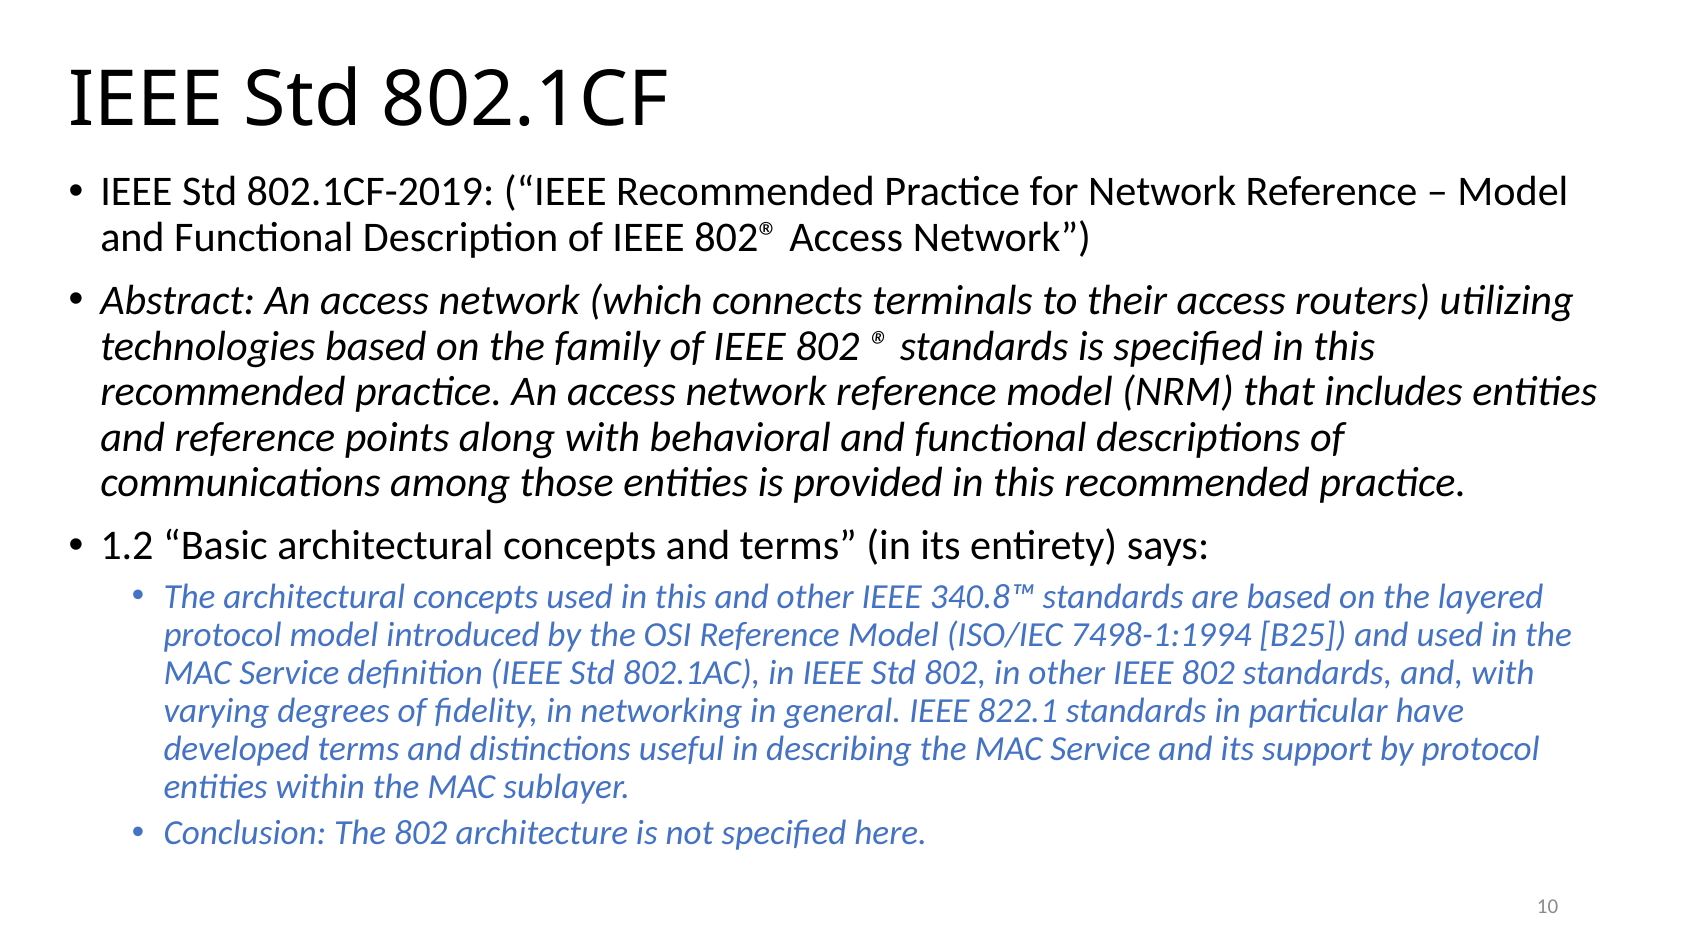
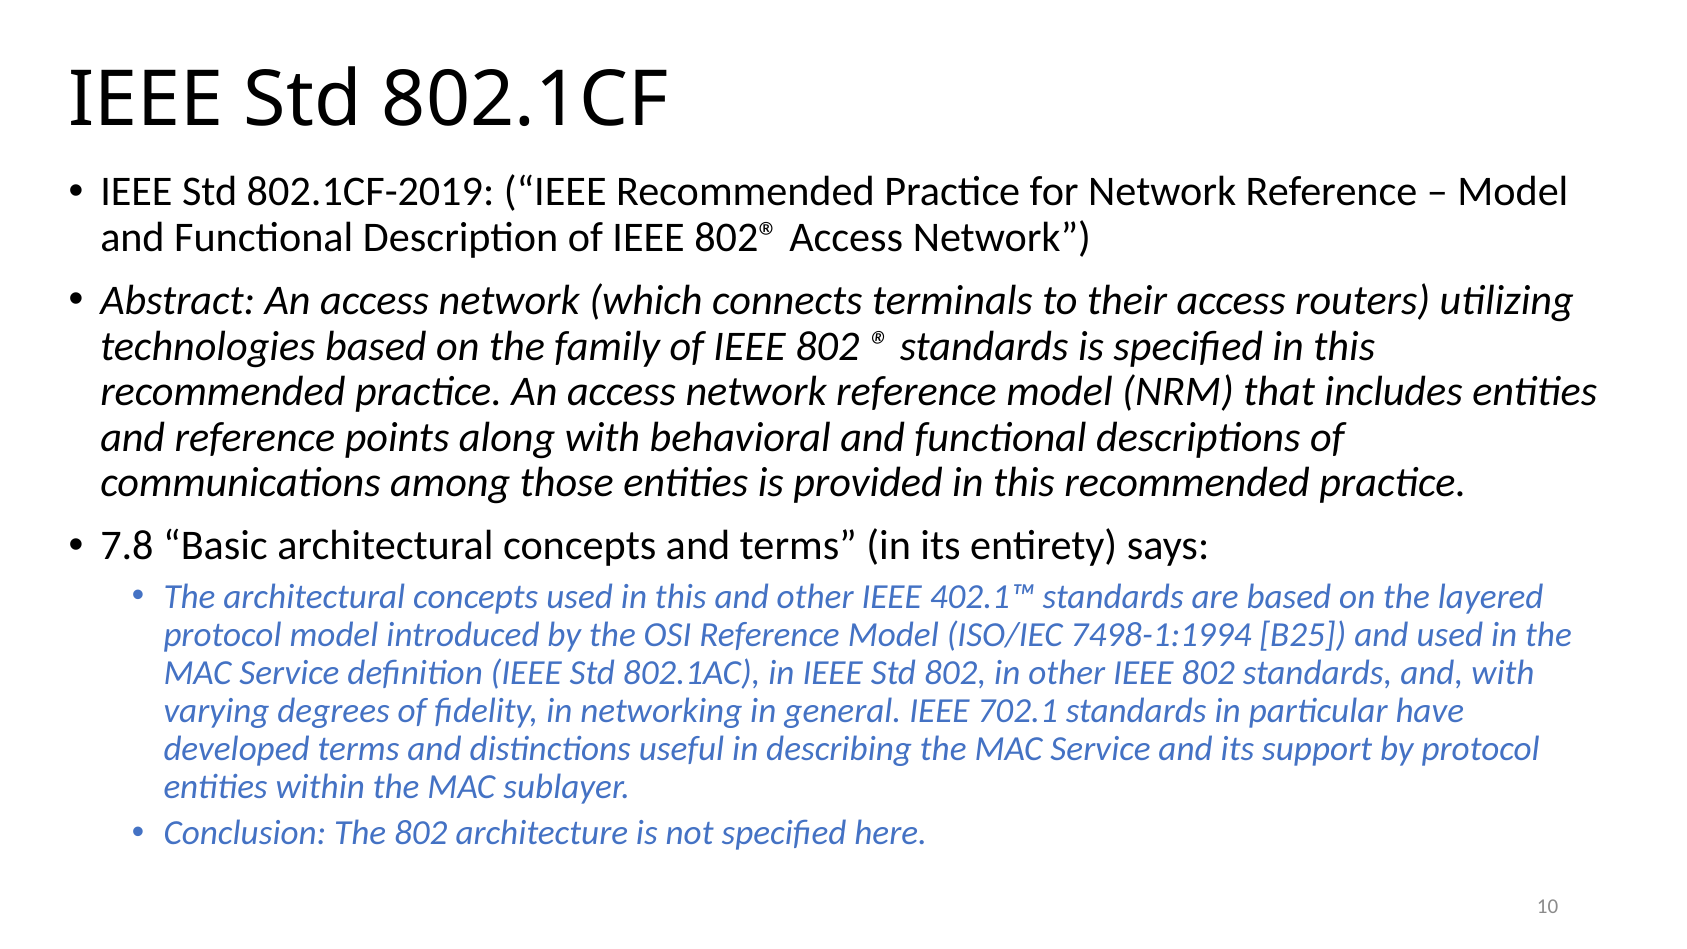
1.2: 1.2 -> 7.8 (127, 546)
340.8™: 340.8™ -> 402.1™ (982, 596)
822.1: 822.1 -> 702.1 (1018, 710)
